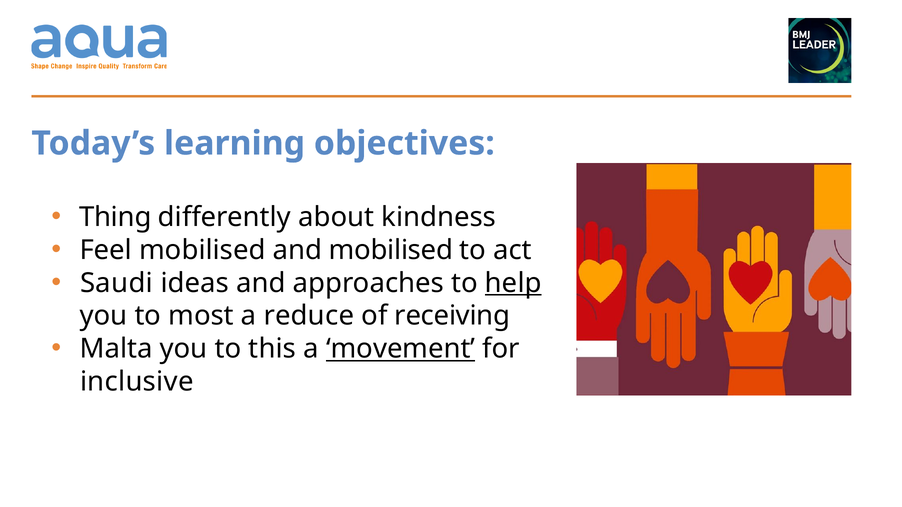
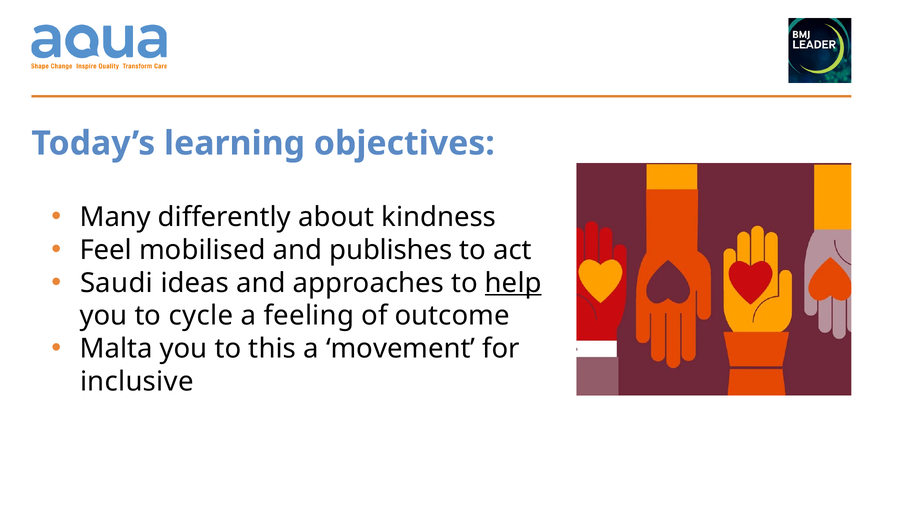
Thing: Thing -> Many (115, 217)
and mobilised: mobilised -> publishes (391, 250)
most: most -> cycle (201, 316)
reduce: reduce -> feeling (309, 316)
receiving: receiving -> outcome (452, 316)
movement underline: present -> none (401, 349)
